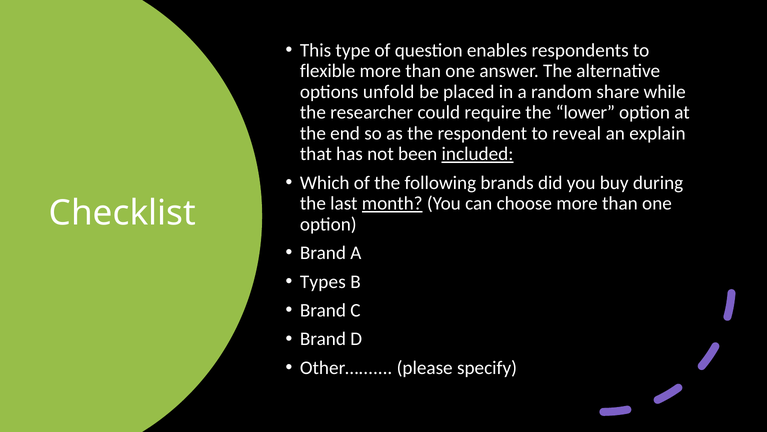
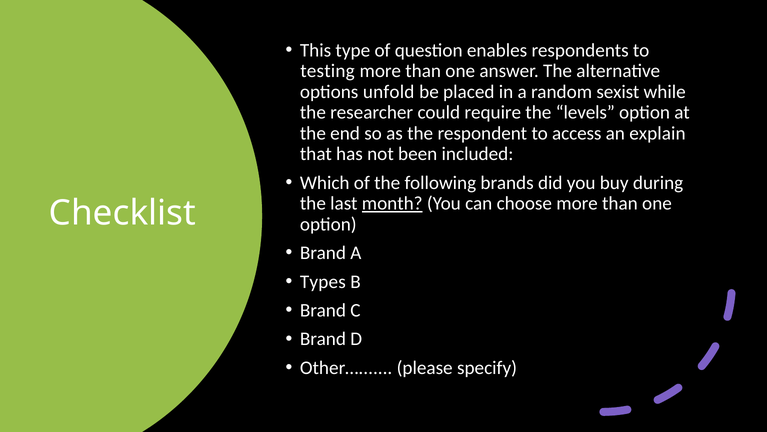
flexible: flexible -> testing (327, 71)
share: share -> sexist (618, 92)
lower: lower -> levels (585, 112)
reveal: reveal -> access (577, 133)
included underline: present -> none (477, 154)
